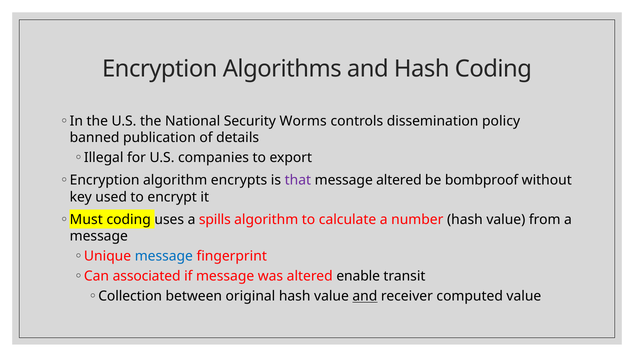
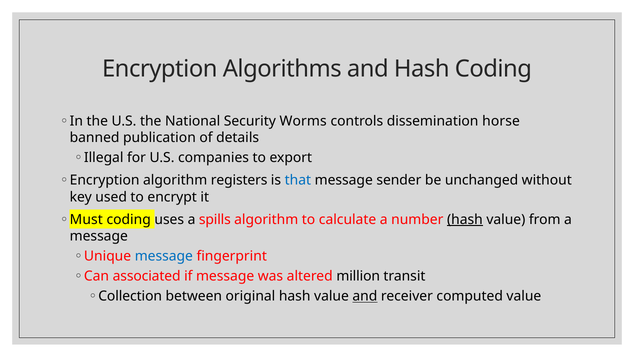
policy: policy -> horse (501, 121)
encrypts: encrypts -> registers (239, 180)
that colour: purple -> blue (298, 180)
message altered: altered -> sender (399, 180)
bombproof: bombproof -> unchanged (482, 180)
hash underline: none -> present (465, 219)
enable: enable -> million (358, 276)
